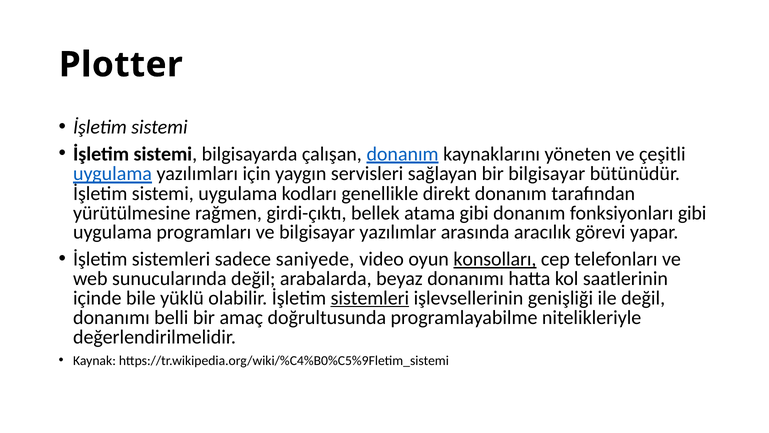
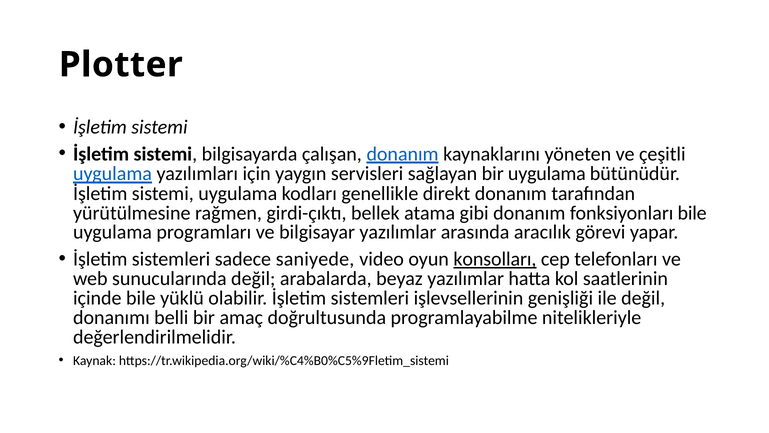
bir bilgisayar: bilgisayar -> uygulama (547, 174)
fonksiyonları gibi: gibi -> bile (692, 213)
beyaz donanımı: donanımı -> yazılımlar (466, 278)
sistemleri underline: present -> none (370, 298)
